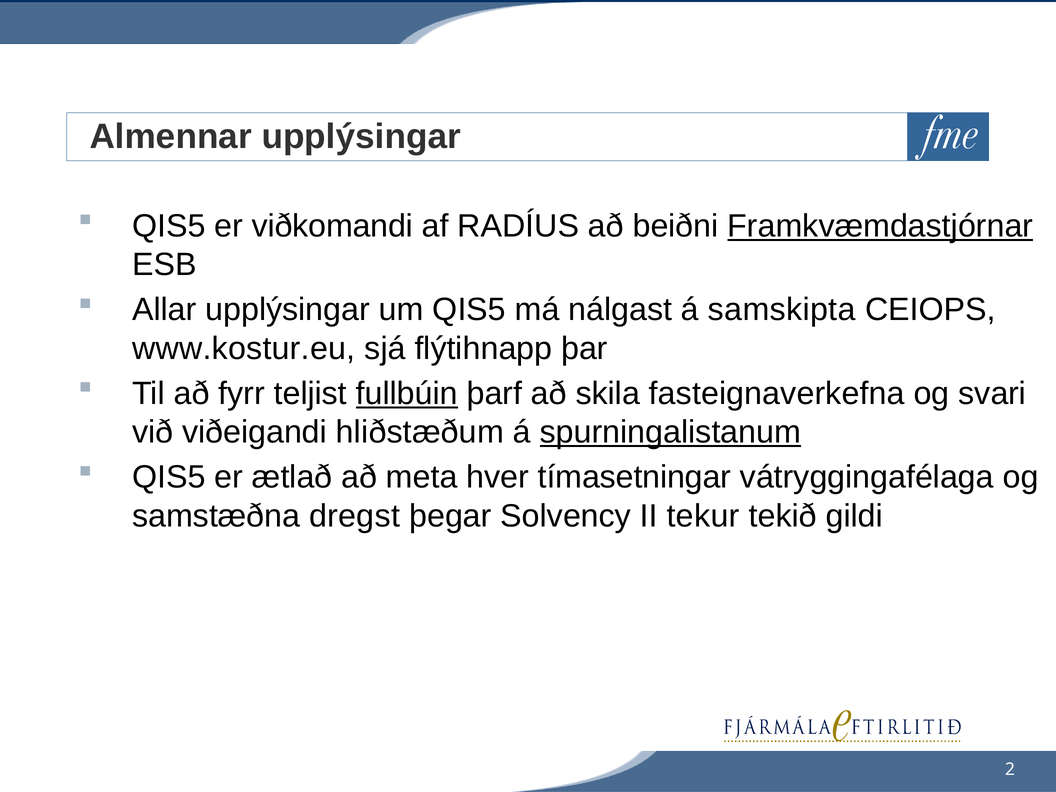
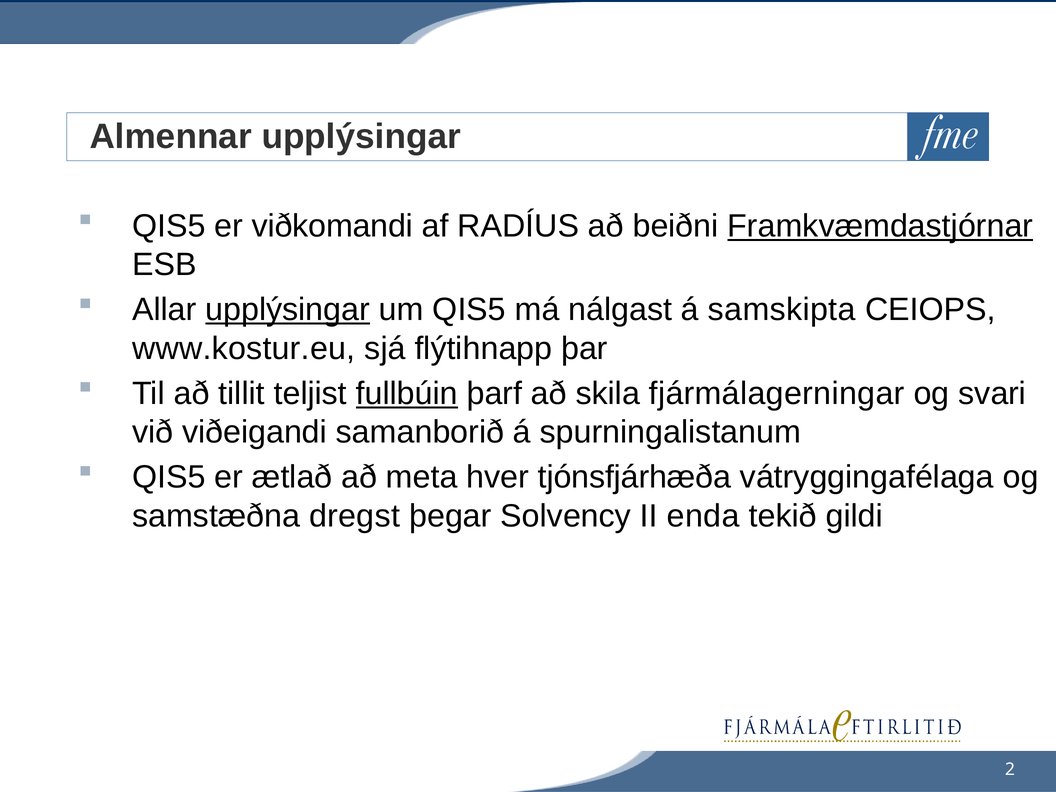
upplýsingar underline: none -> present (288, 310)
fyrr: fyrr -> tillit (242, 394)
fasteignaverkefna: fasteignaverkefna -> fjármálagerningar (777, 394)
hliðstæðum: hliðstæðum -> samanborið (420, 432)
spurningalistanum underline: present -> none (670, 432)
tímasetningar: tímasetningar -> tjónsfjárhæða (634, 477)
tekur: tekur -> enda (703, 516)
